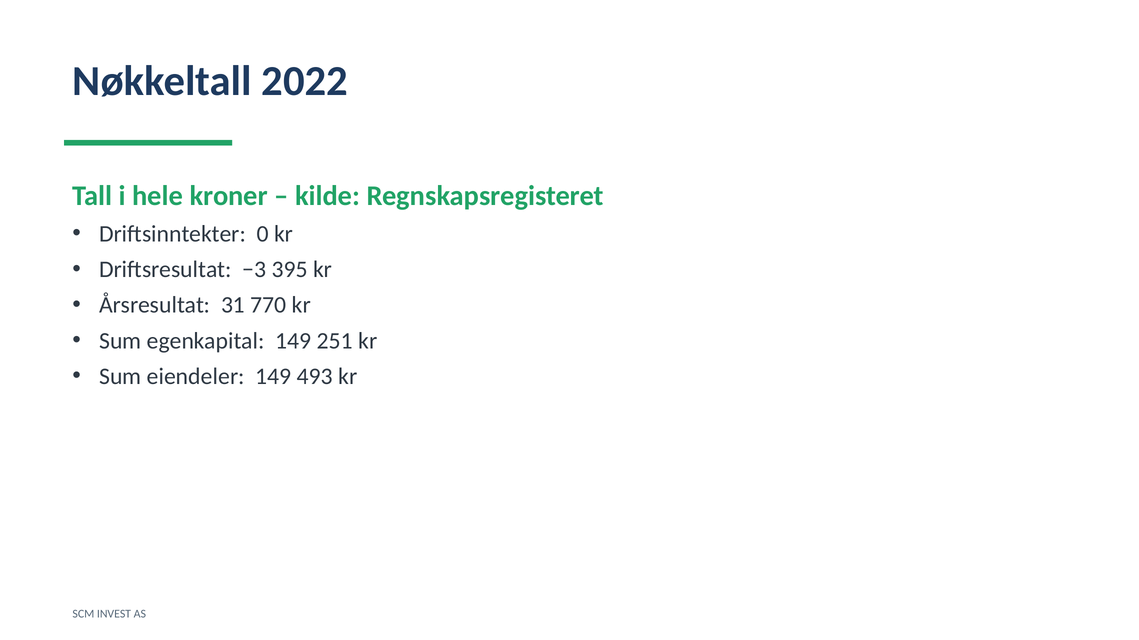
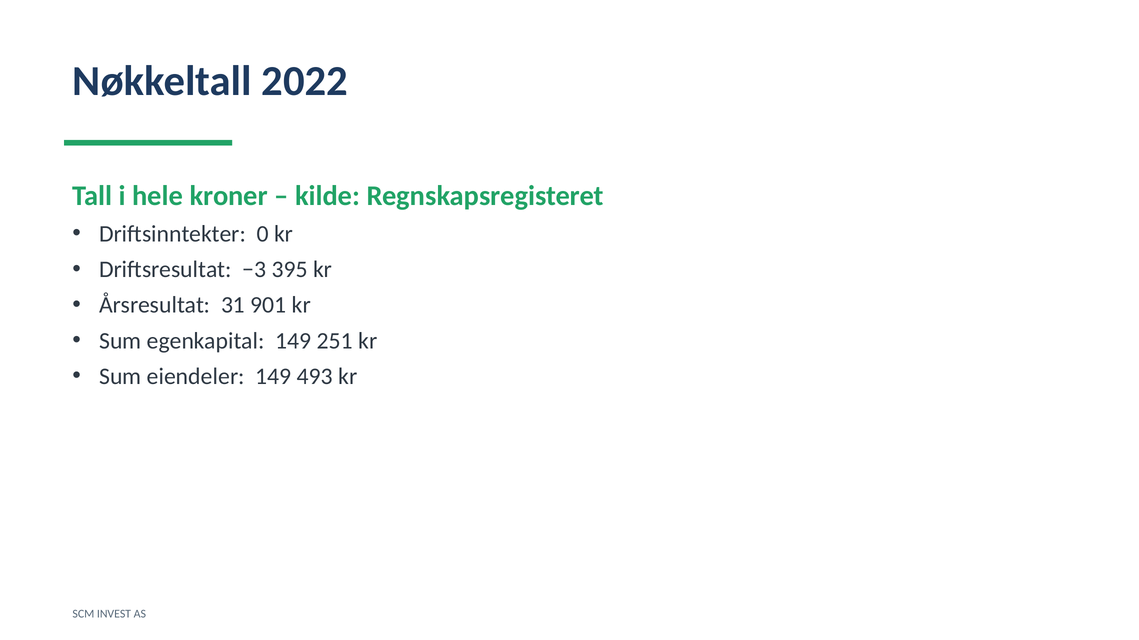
770: 770 -> 901 (268, 305)
